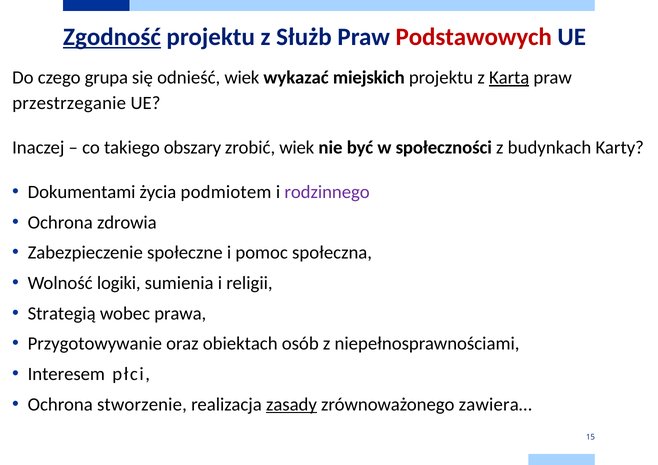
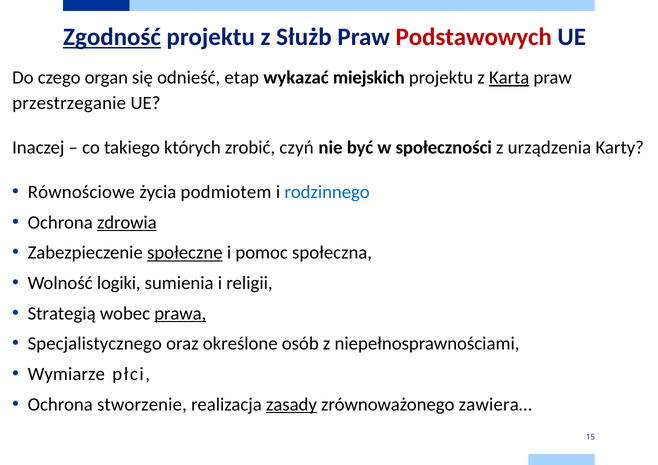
grupa: grupa -> organ (106, 78)
odnieść wiek: wiek -> etap (242, 78)
obszary: obszary -> których (192, 148)
zrobić wiek: wiek -> czyń (297, 148)
budynkach: budynkach -> urządzenia (549, 148)
Dokumentami: Dokumentami -> Równościowe (81, 192)
rodzinnego colour: purple -> blue (327, 192)
zdrowia underline: none -> present (127, 223)
społeczne underline: none -> present (185, 253)
prawa underline: none -> present (180, 314)
Przygotowywanie: Przygotowywanie -> Specjalistycznego (95, 344)
obiektach: obiektach -> określone (240, 344)
Interesem: Interesem -> Wymiarze (66, 374)
